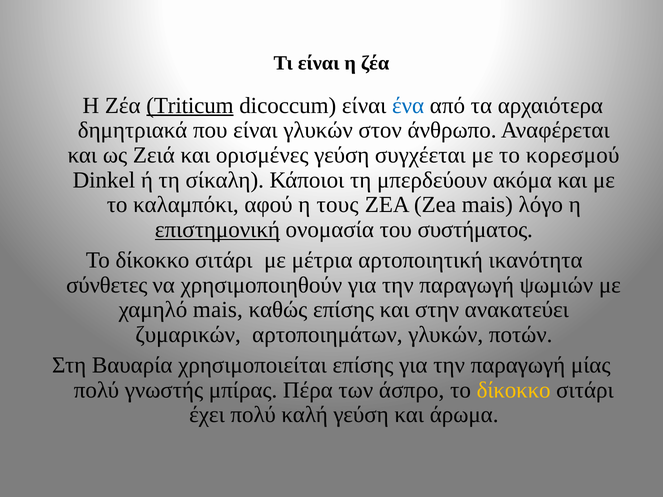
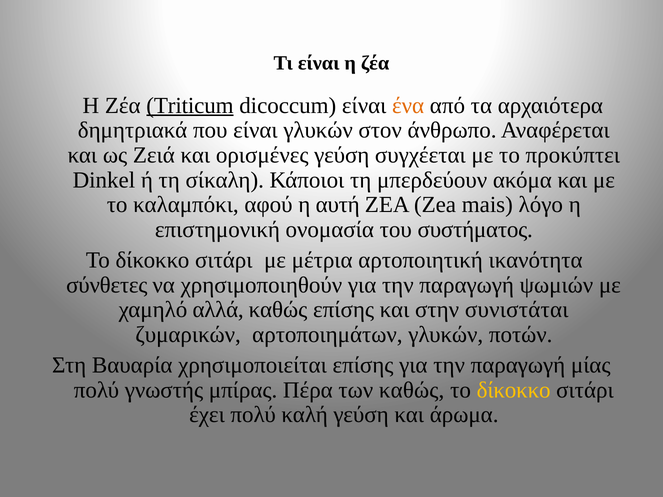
ένα colour: blue -> orange (408, 106)
κορεσμού: κορεσμού -> προκύπτει (573, 155)
τους: τους -> αυτή (338, 205)
επιστημονική underline: present -> none (217, 230)
χαμηλό mais: mais -> αλλά (218, 310)
ανακατεύει: ανακατεύει -> συνιστάται (517, 310)
των άσπρο: άσπρο -> καθώς (412, 390)
